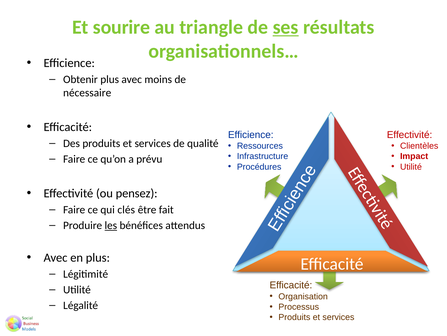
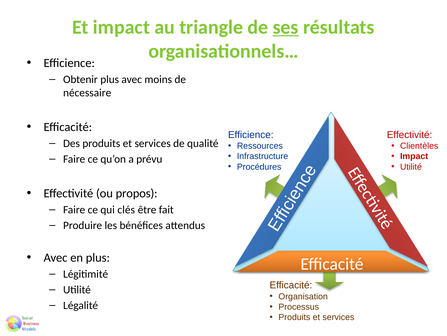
Et sourire: sourire -> impact (121, 27)
pensez: pensez -> propos (137, 193)
les underline: present -> none (111, 225)
